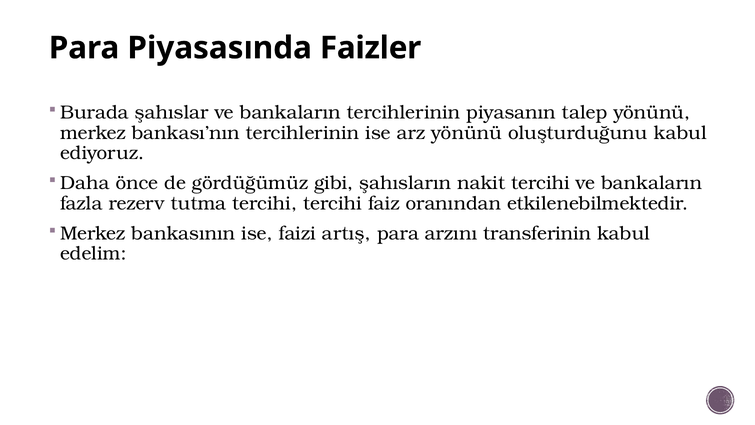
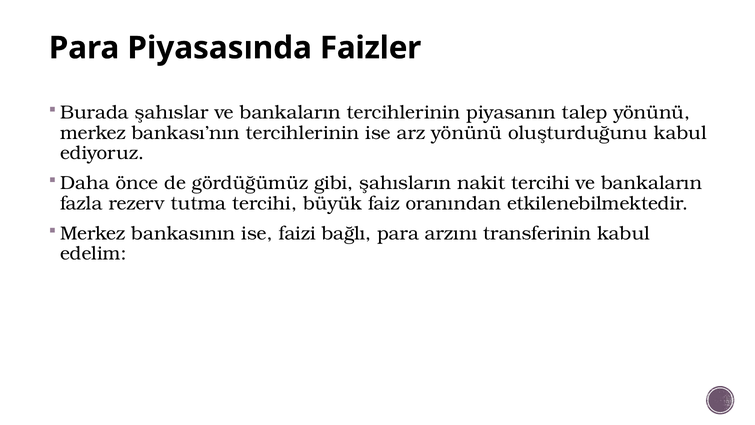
tercihi tercihi: tercihi -> büyük (333, 203)
artış: artış -> bağlı (347, 233)
